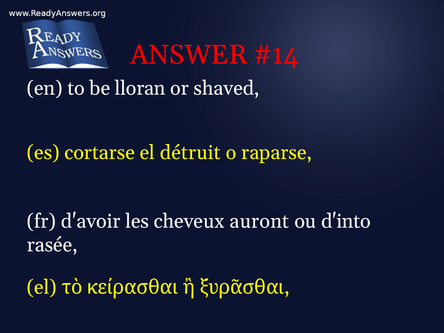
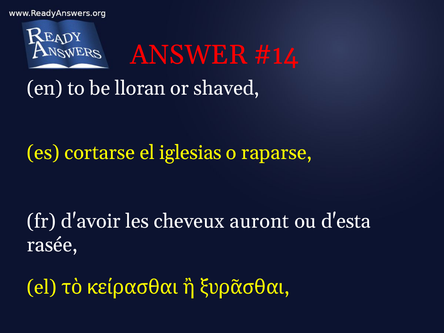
détruit: détruit -> iglesias (190, 153)
d'into: d'into -> d'esta (346, 221)
